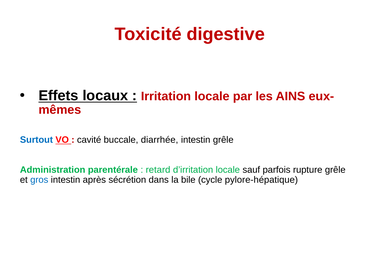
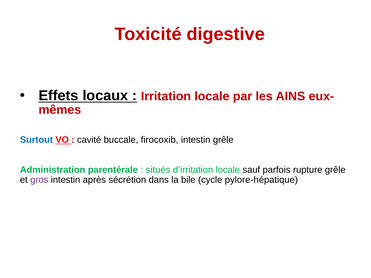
diarrhée: diarrhée -> firocoxib (160, 140)
retard: retard -> situés (158, 170)
gros colour: blue -> purple (39, 180)
